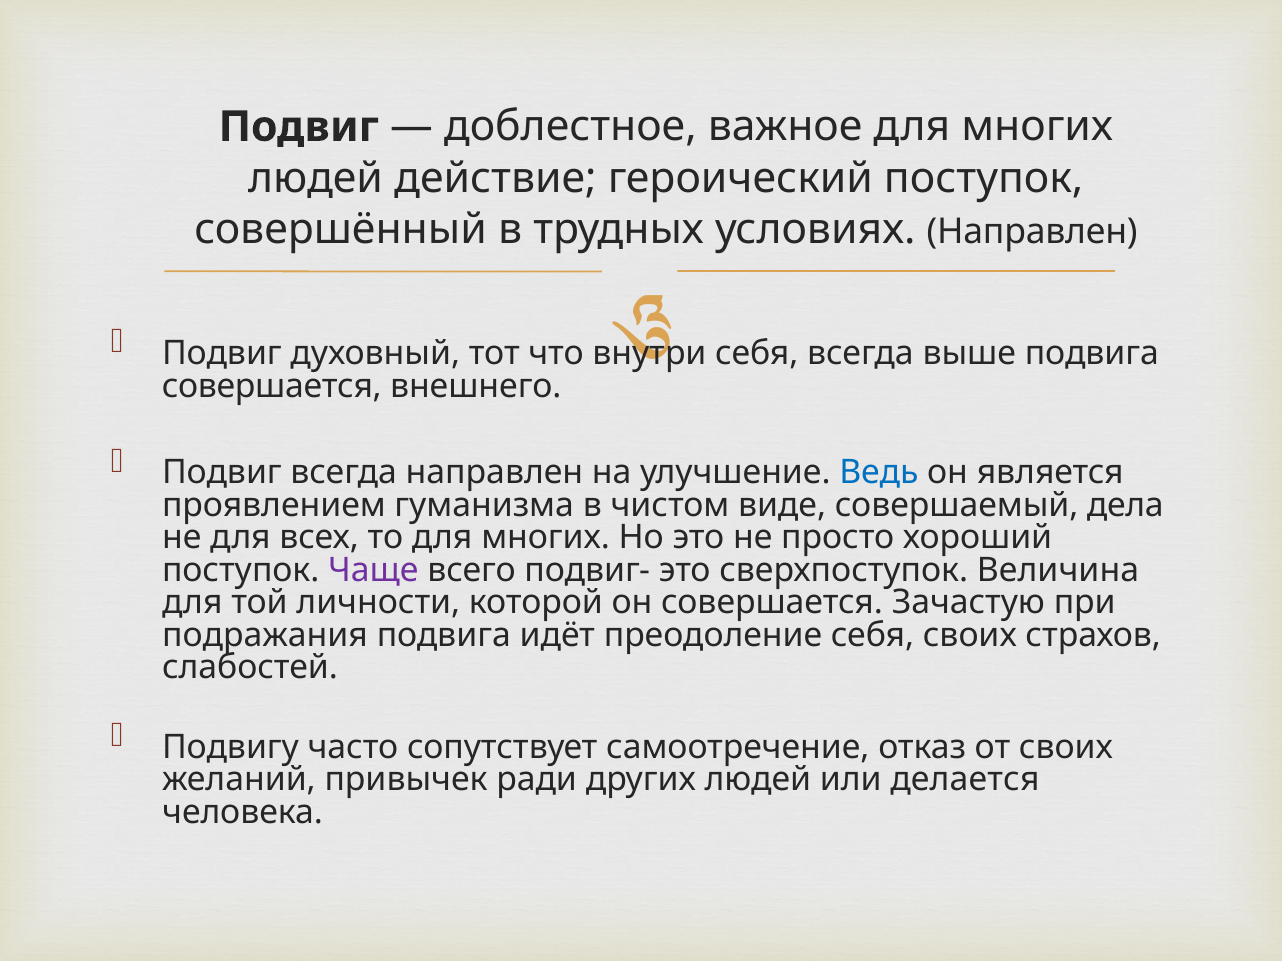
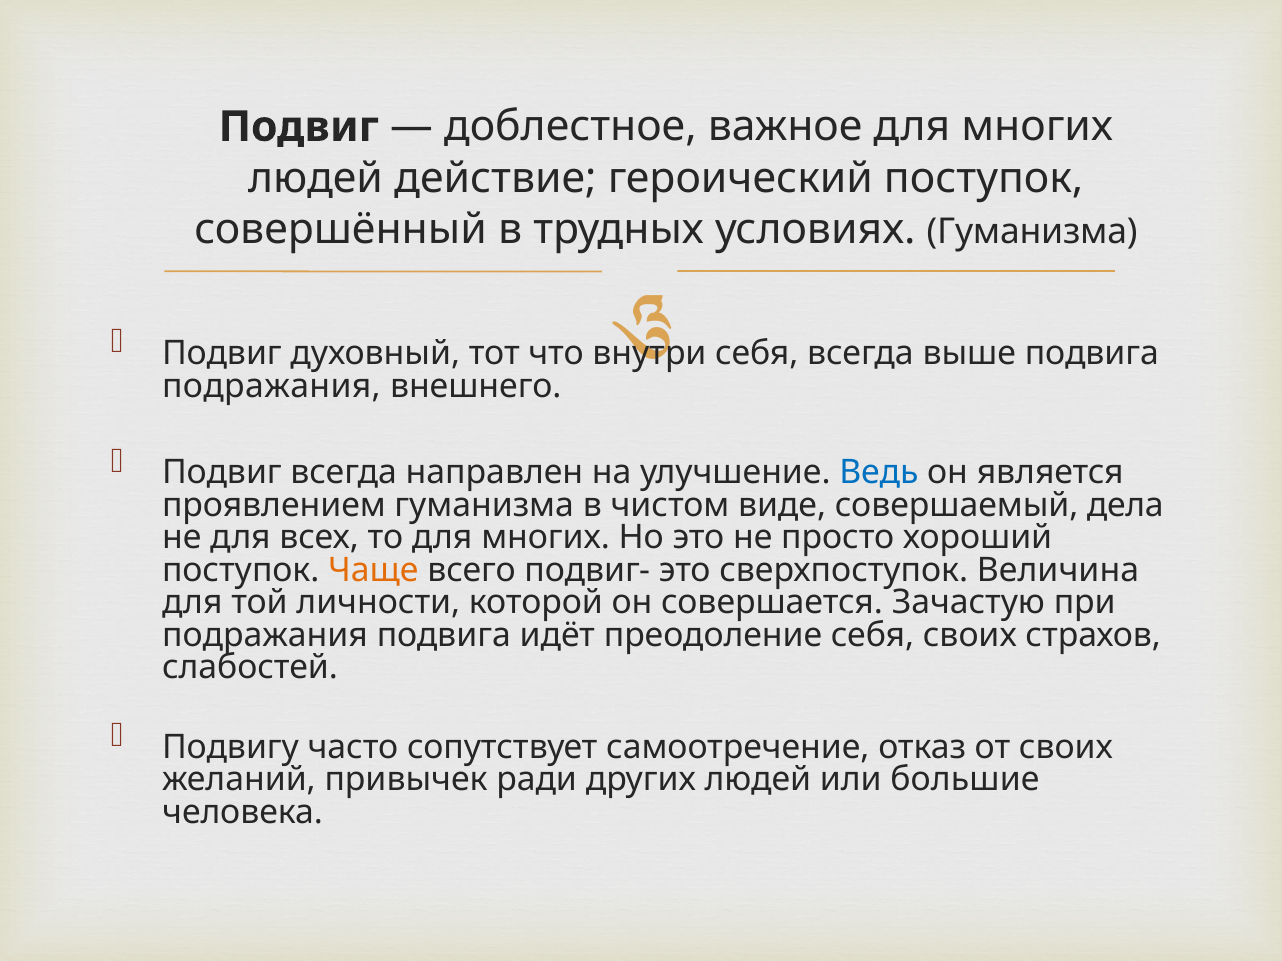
условиях Направлен: Направлен -> Гуманизма (1032, 232)
совершается: совершается -> подражания (271, 386)
Чаще colour: purple -> orange (373, 570)
делается: делается -> большие (965, 780)
